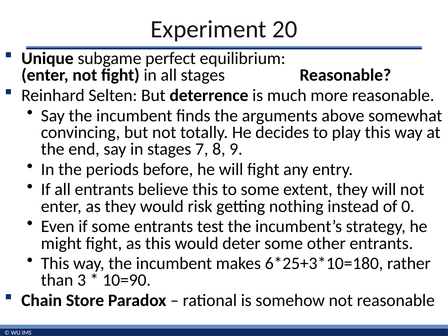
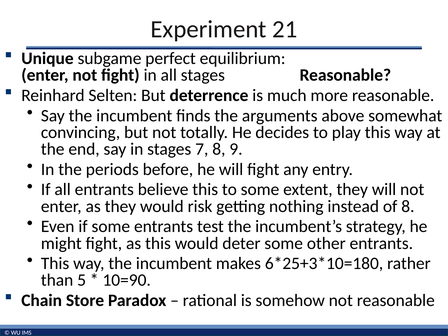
20: 20 -> 21 (285, 29)
of 0: 0 -> 8 (408, 206)
3: 3 -> 5 (82, 280)
